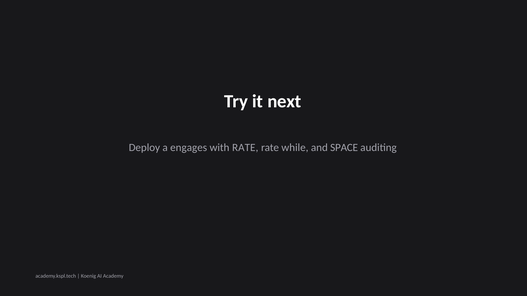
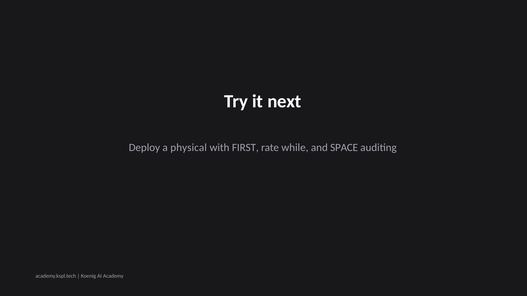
engages: engages -> physical (189, 148)
with RATE: RATE -> FIRST (245, 148)
